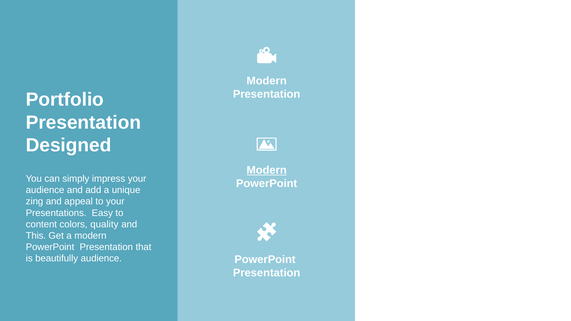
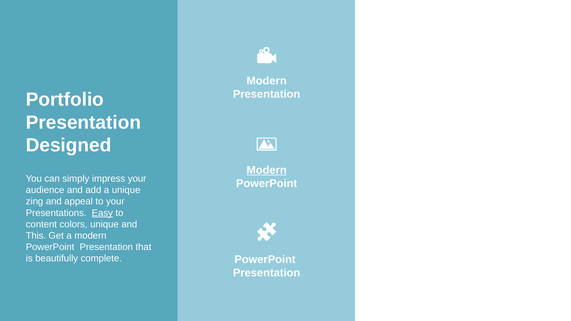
Easy underline: none -> present (102, 213)
colors quality: quality -> unique (104, 224)
beautifully audience: audience -> complete (101, 259)
